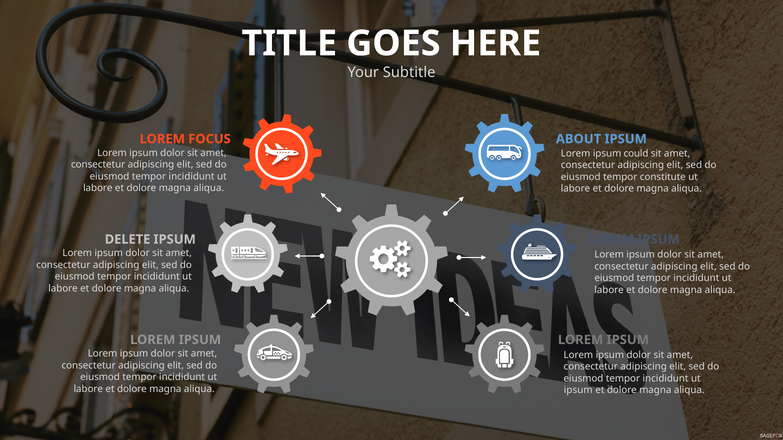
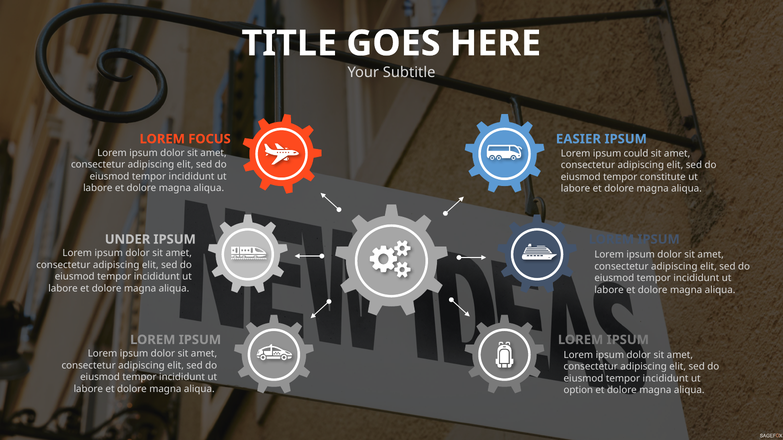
ABOUT: ABOUT -> EASIER (578, 139)
DELETE: DELETE -> UNDER (128, 240)
ipsum: ipsum -> option (578, 391)
